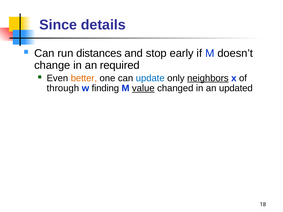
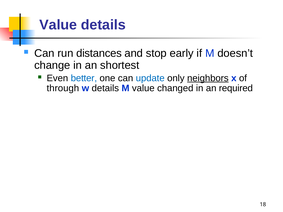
Since: Since -> Value (58, 25)
required: required -> shortest (120, 65)
better colour: orange -> blue (84, 78)
w finding: finding -> details (105, 88)
value underline: present -> none (143, 88)
updated: updated -> required (236, 88)
